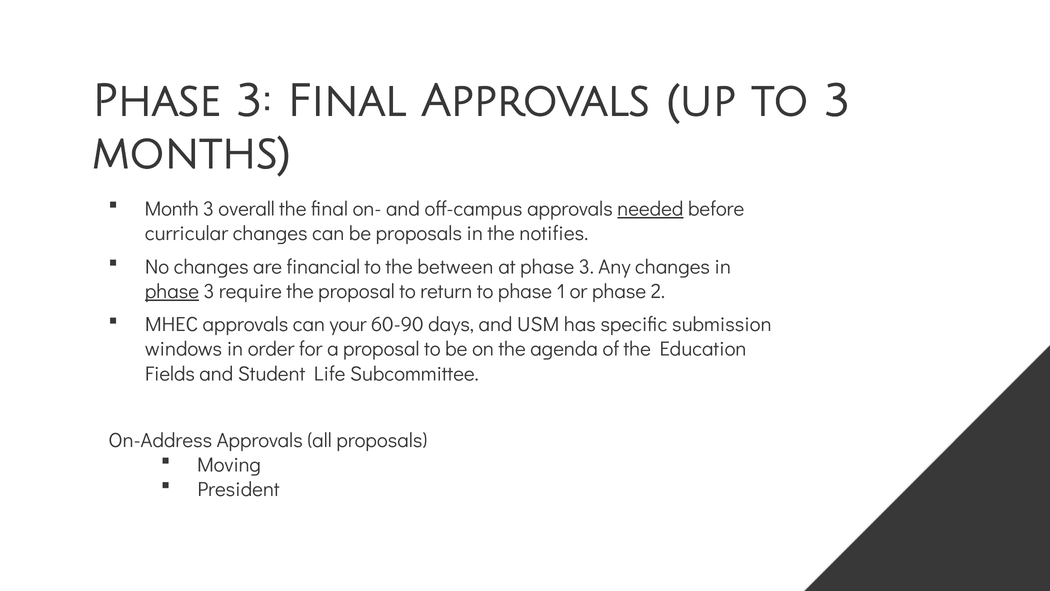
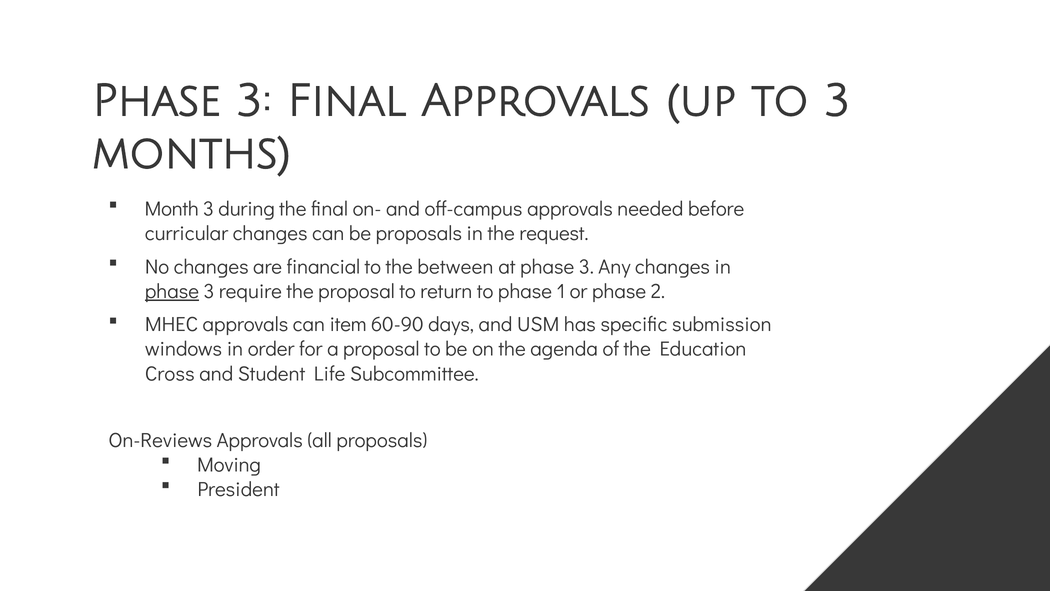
overall: overall -> during (247, 209)
needed underline: present -> none (650, 209)
notifies: notifies -> request (554, 233)
your: your -> item (348, 325)
Fields: Fields -> Cross (170, 374)
On-Address: On-Address -> On-Reviews (160, 440)
